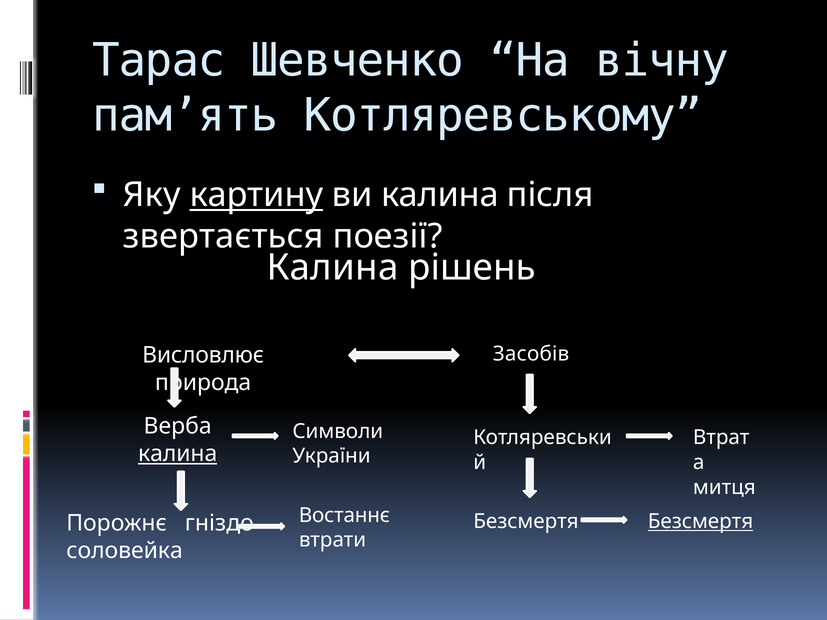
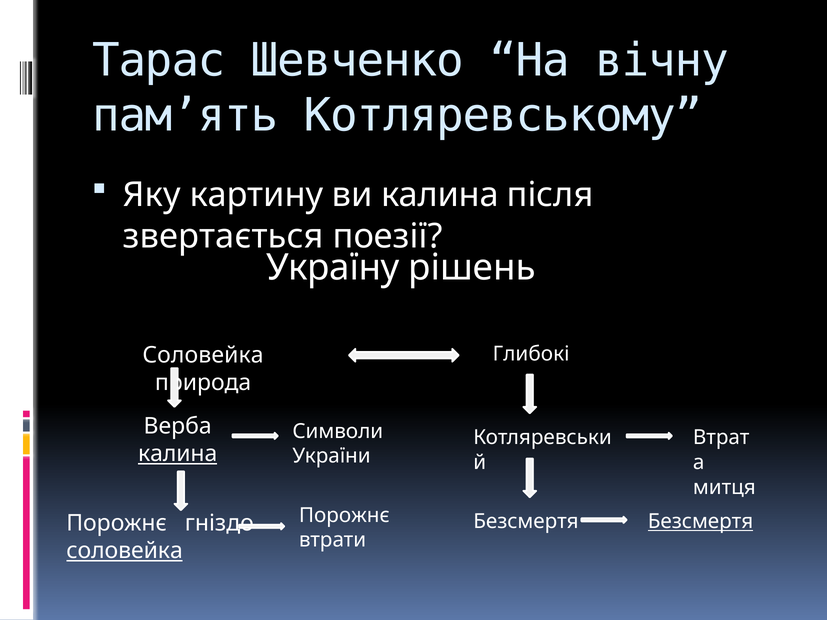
картину underline: present -> none (256, 195)
Калина: Калина -> Україну (333, 268)
Засобів: Засобів -> Глибокі (531, 354)
Висловлює: Висловлює -> Соловейка (203, 355)
Востаннє: Востаннє -> Порожнє (344, 515)
соловейка underline: none -> present (125, 551)
